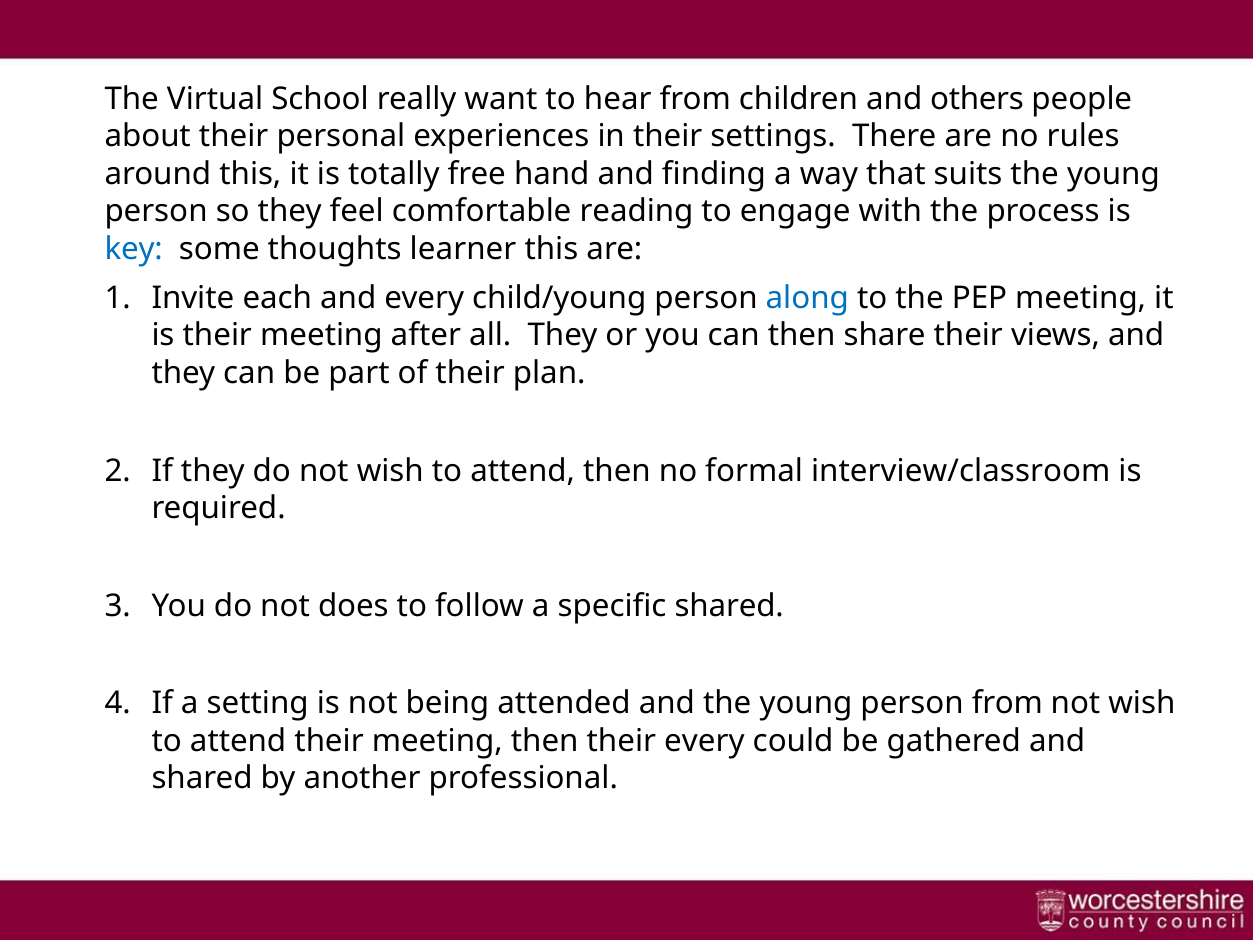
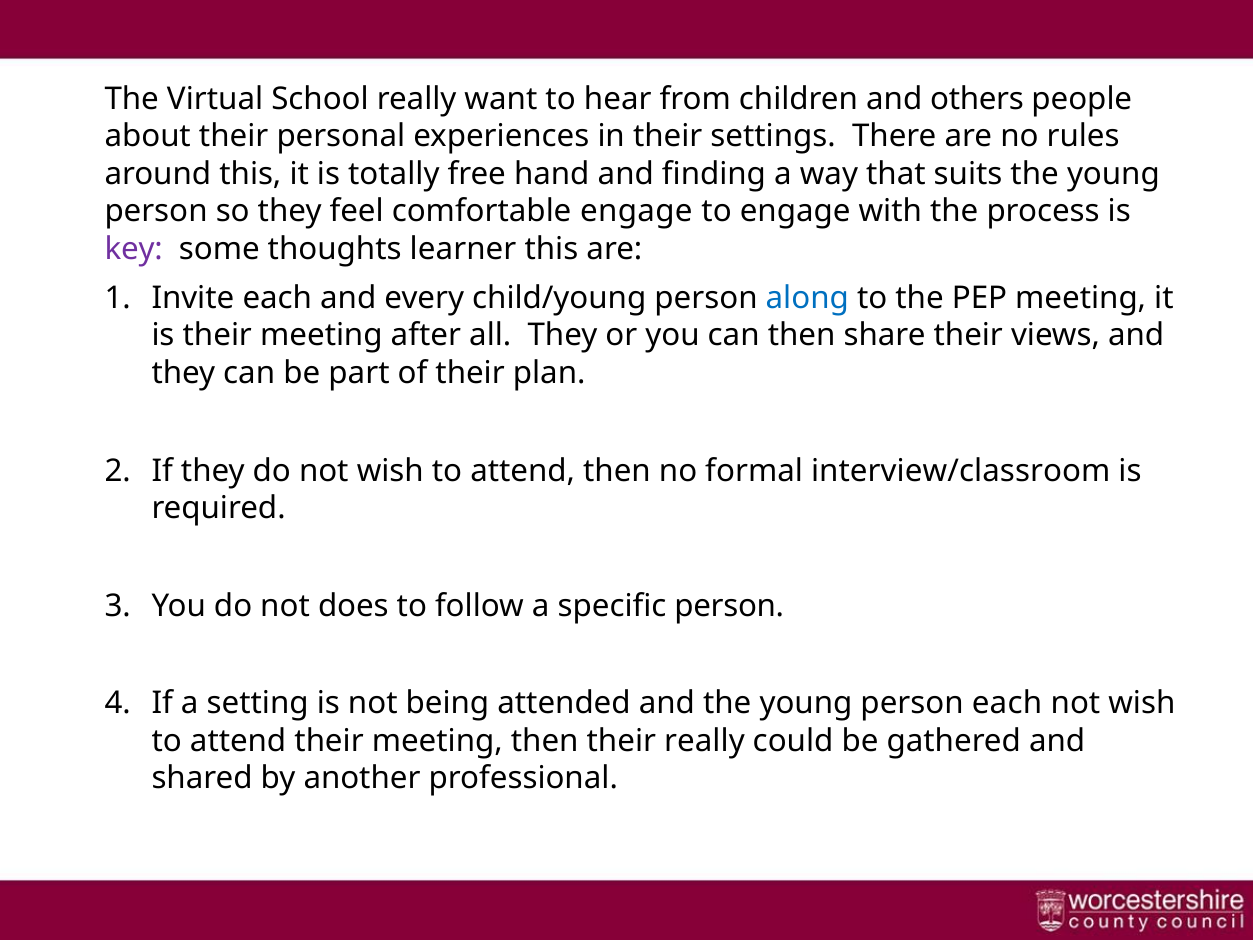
comfortable reading: reading -> engage (636, 212)
key colour: blue -> purple (134, 249)
specific shared: shared -> person (729, 606)
person from: from -> each (1007, 703)
their every: every -> really (704, 741)
